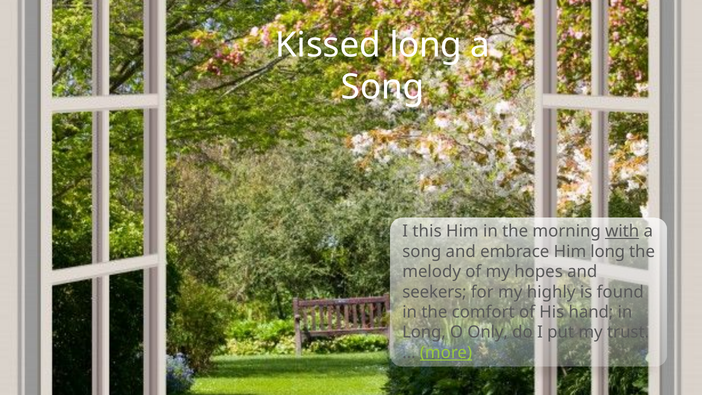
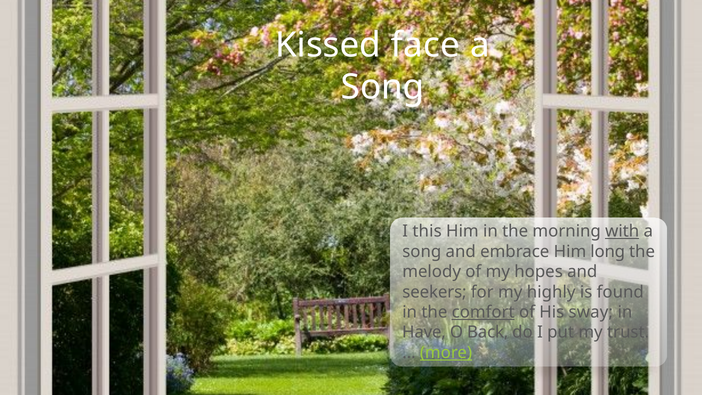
Kissed long: long -> face (425, 45)
comfort underline: none -> present (483, 312)
hand: hand -> sway (591, 312)
Long: Long -> Have (424, 332)
Only: Only -> Back (488, 332)
